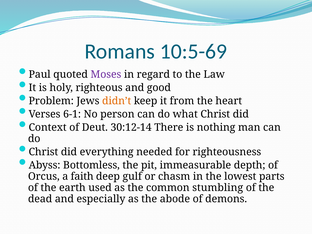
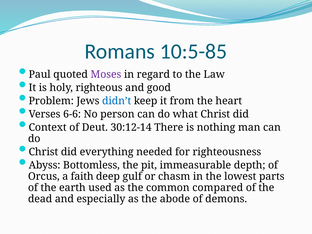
10:5-69: 10:5-69 -> 10:5-85 (193, 52)
didn’t colour: orange -> blue (117, 101)
6-1: 6-1 -> 6-6 (72, 114)
stumbling: stumbling -> compared (218, 188)
